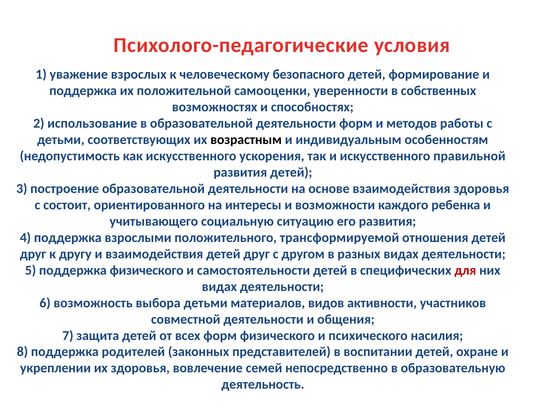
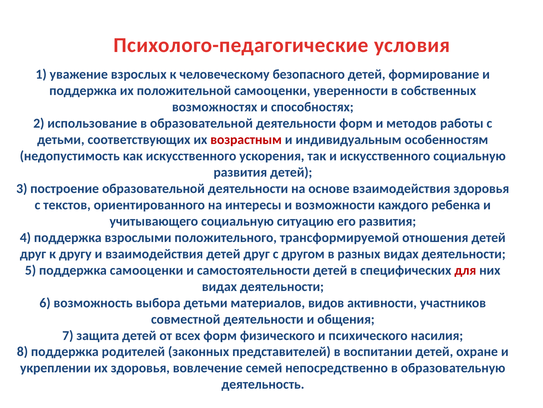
возрастным colour: black -> red (246, 139)
искусственного правильной: правильной -> социальную (470, 156)
состоит: состоит -> текстов (67, 205)
поддержка физического: физического -> самооценки (147, 270)
